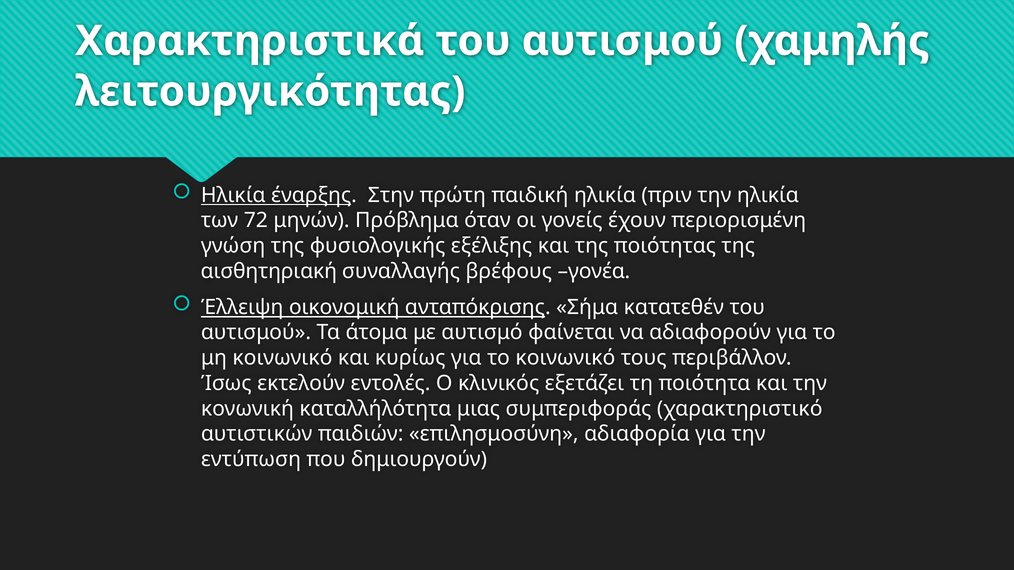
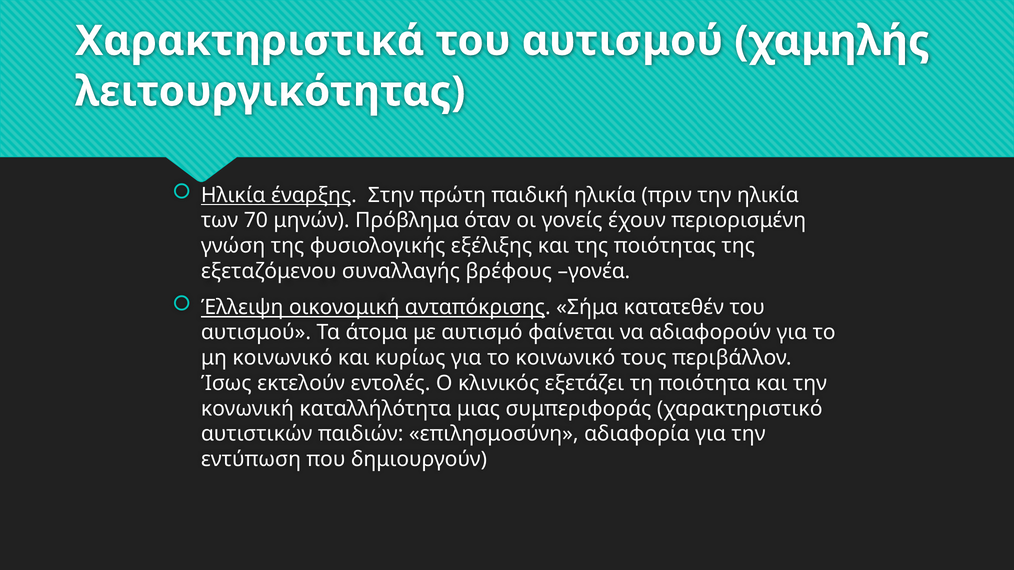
72: 72 -> 70 (256, 221)
αισθητηριακή: αισθητηριακή -> εξεταζόμενου (269, 271)
